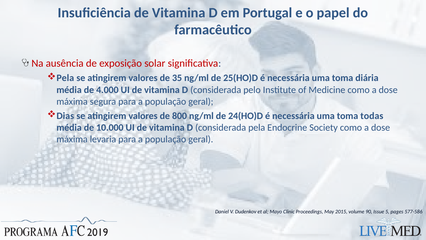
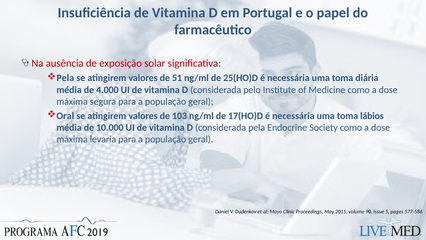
35: 35 -> 51 (177, 78)
Dias: Dias -> Oral (65, 116)
800: 800 -> 103 (179, 116)
24(HO)D: 24(HO)D -> 17(HO)D (246, 116)
todas: todas -> lábios (372, 116)
